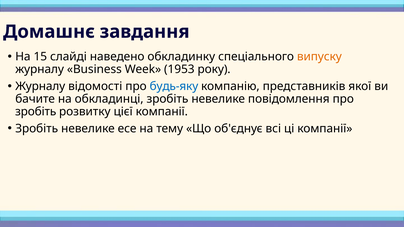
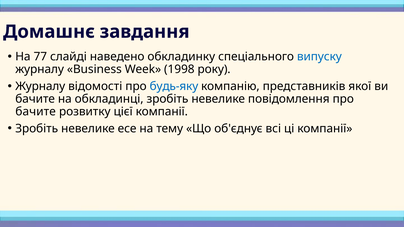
15: 15 -> 77 (40, 57)
випуску colour: orange -> blue (319, 57)
1953: 1953 -> 1998 (179, 69)
зробіть: зробіть -> бачите (36, 112)
